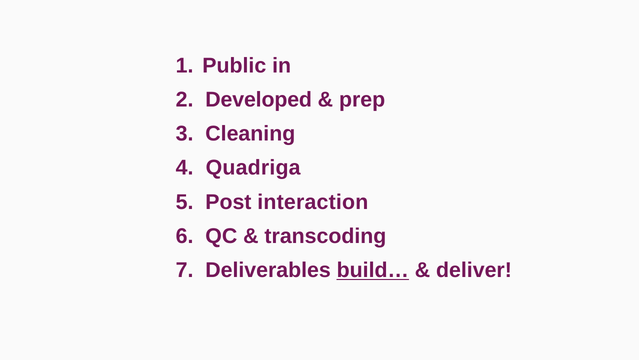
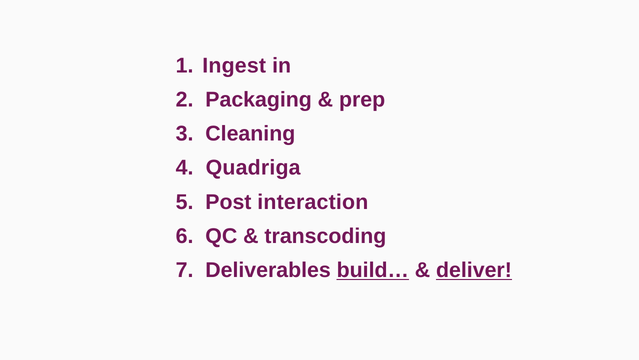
Public: Public -> Ingest (234, 65)
Developed: Developed -> Packaging (259, 100)
deliver underline: none -> present (474, 270)
